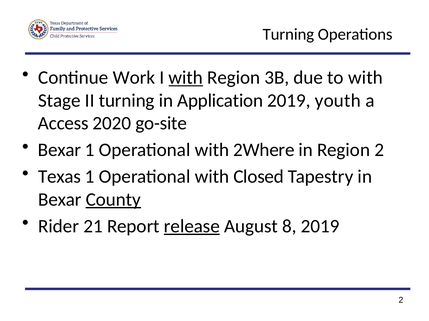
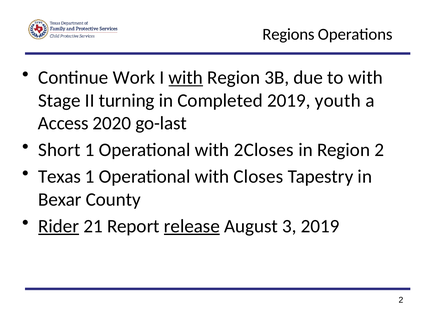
Turning: Turning -> Regions (288, 34)
Application: Application -> Completed (220, 101)
go-site: go-site -> go-last (161, 124)
Bexar: Bexar -> Short (59, 150)
2Where: 2Where -> 2Closes (264, 150)
Closed: Closed -> Closes (258, 177)
County underline: present -> none (113, 200)
Rider underline: none -> present (59, 227)
8: 8 -> 3 (289, 227)
